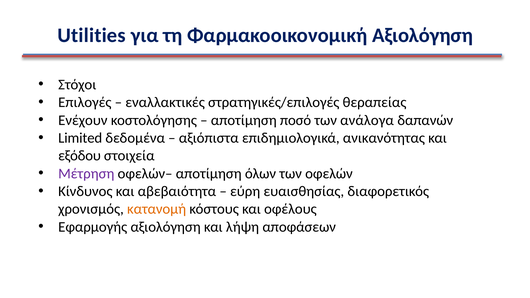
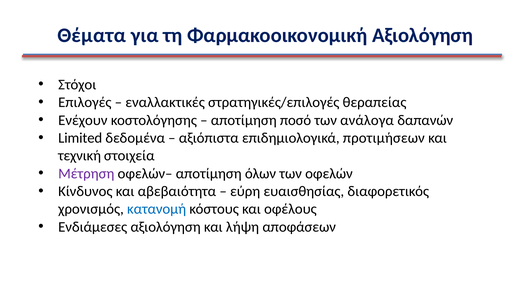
Utilities: Utilities -> Θέματα (92, 35)
ανικανότητας: ανικανότητας -> προτιμήσεων (384, 138)
εξόδου: εξόδου -> τεχνική (80, 156)
κατανομή colour: orange -> blue (157, 209)
Εφαρμογής: Εφαρμογής -> Ενδιάμεσες (93, 227)
